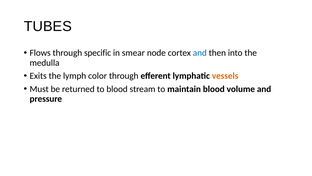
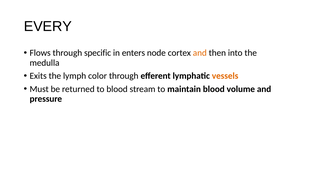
TUBES: TUBES -> EVERY (48, 26)
smear: smear -> enters (133, 53)
and colour: blue -> orange (200, 53)
